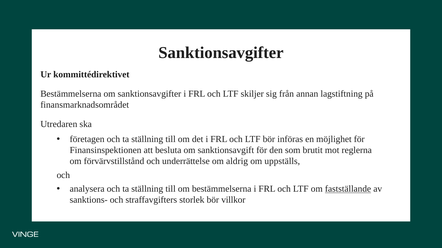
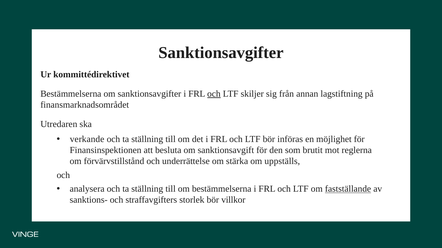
och underline: none -> present (214, 94)
företagen: företagen -> verkande (87, 140)
aldrig: aldrig -> stärka (237, 162)
